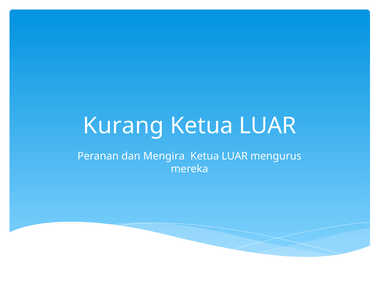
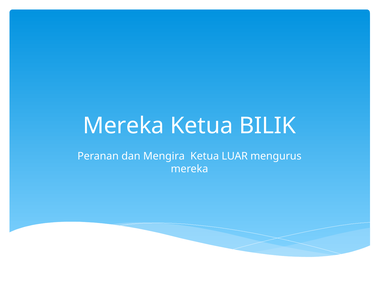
Kurang: Kurang -> Mereka (124, 126)
LUAR: LUAR -> BILIK (267, 126)
